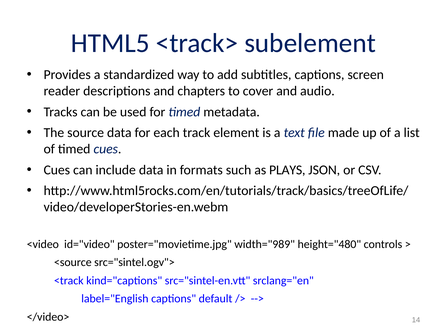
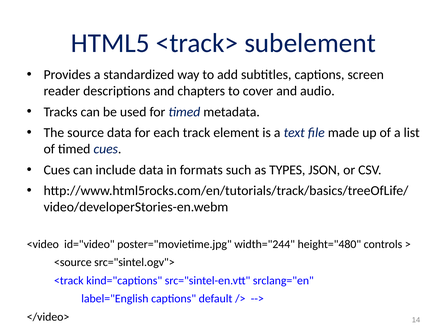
PLAYS: PLAYS -> TYPES (287, 170)
width="989: width="989 -> width="244 (265, 245)
